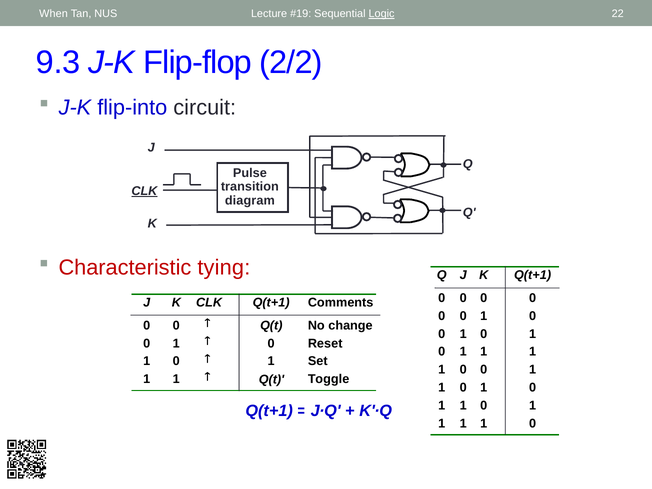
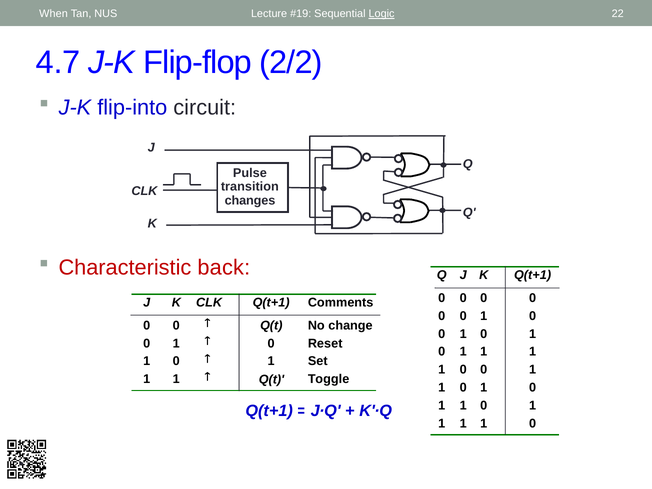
9.3: 9.3 -> 4.7 (58, 63)
CLK underline: present -> none (144, 191)
diagram: diagram -> changes (250, 200)
tying: tying -> back (224, 268)
